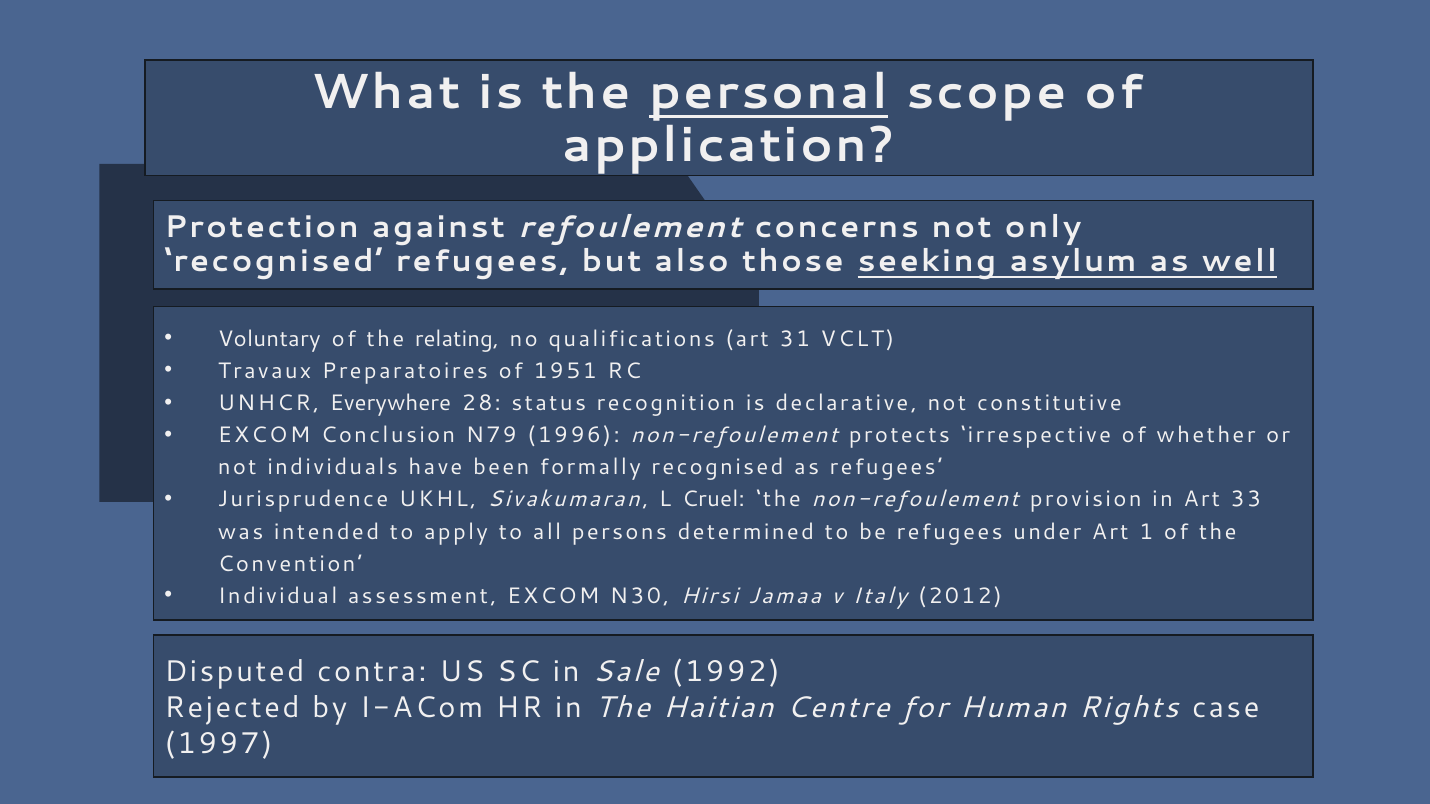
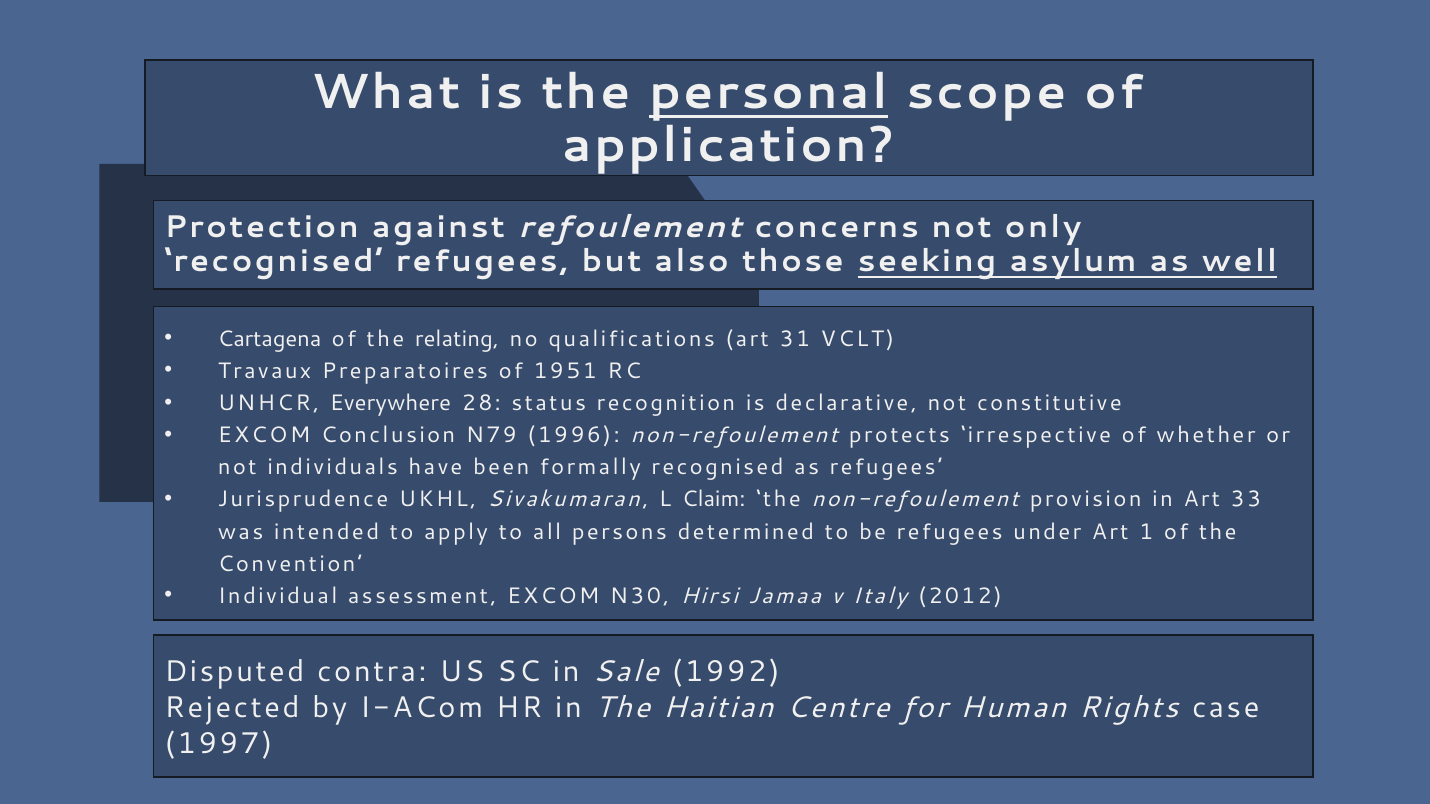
Voluntary: Voluntary -> Cartagena (270, 339)
Cruel: Cruel -> Claim (714, 500)
